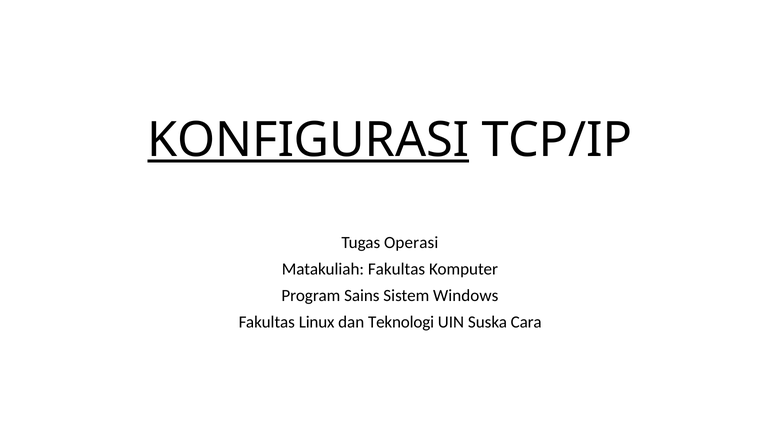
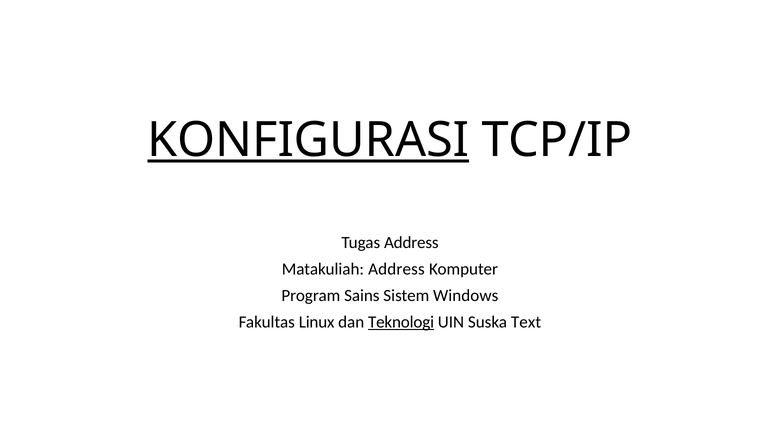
Tugas Operasi: Operasi -> Address (411, 242)
Matakuliah Fakultas: Fakultas -> Address (396, 269)
Teknologi underline: none -> present (401, 322)
Cara: Cara -> Text (526, 322)
